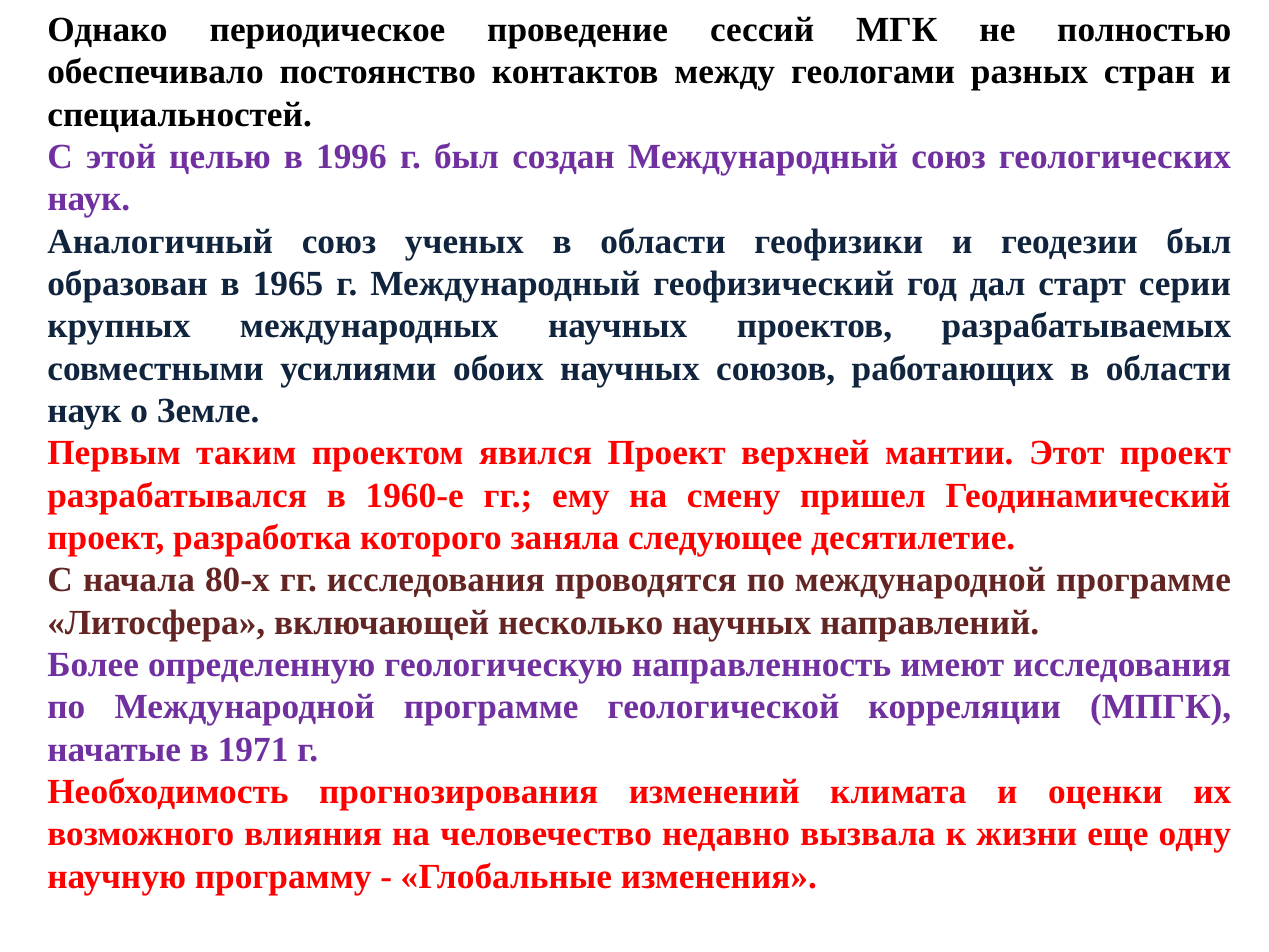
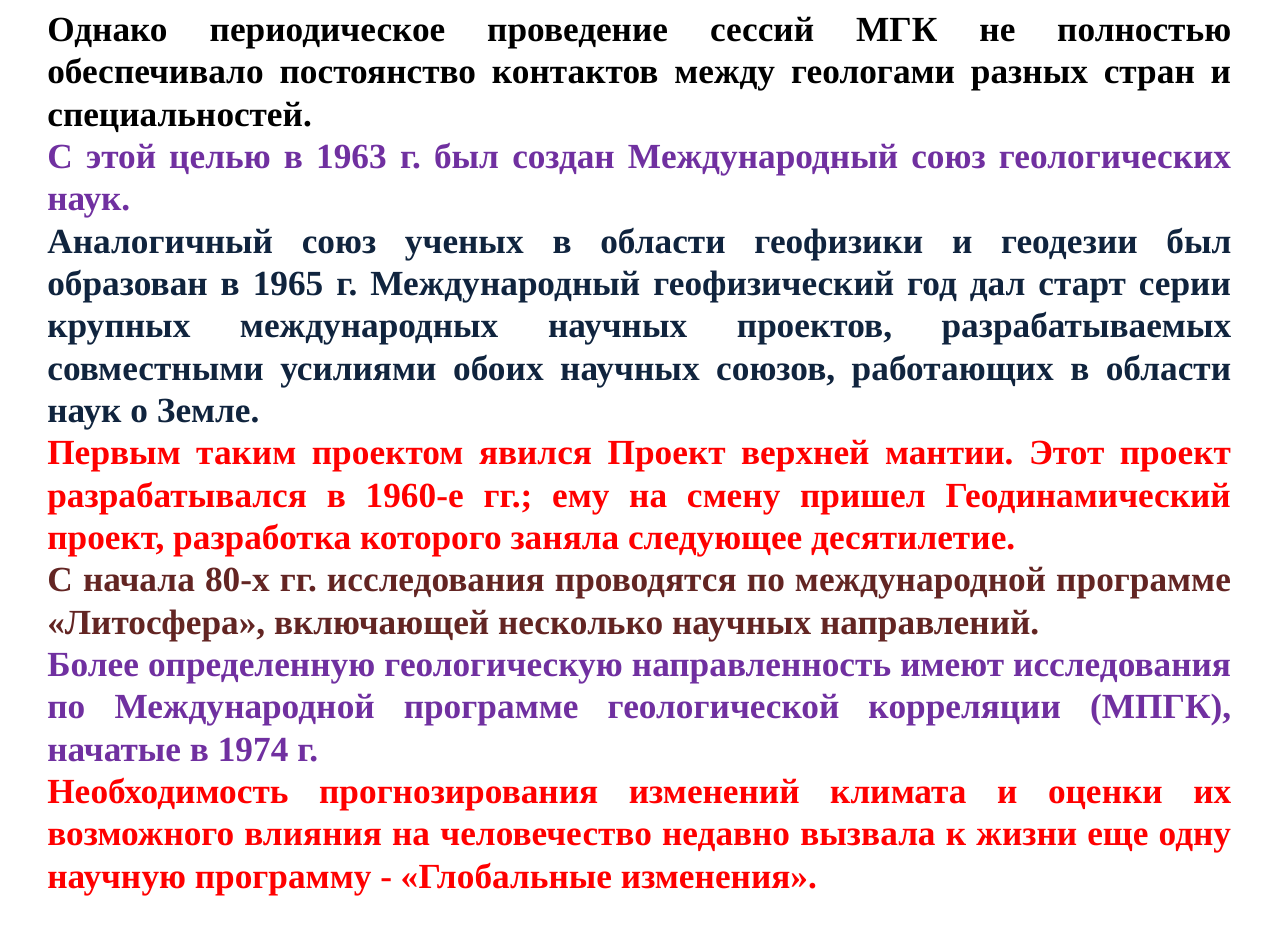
1996: 1996 -> 1963 (351, 157)
1971: 1971 -> 1974 (253, 749)
